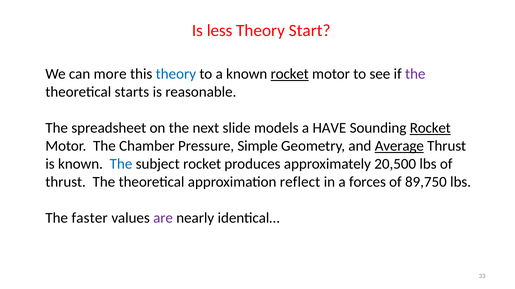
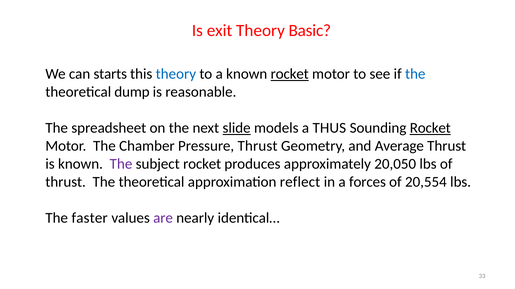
less: less -> exit (220, 30)
Start: Start -> Basic (310, 30)
more: more -> starts (110, 74)
the colour: purple -> blue (415, 74)
starts: starts -> dump (132, 92)
slide underline: none -> present (237, 128)
HAVE: HAVE -> THUS (329, 128)
Pressure Simple: Simple -> Thrust (258, 146)
Average underline: present -> none (399, 146)
The colour: blue -> purple (121, 164)
20,500: 20,500 -> 20,050 (395, 164)
89,750: 89,750 -> 20,554 (426, 182)
